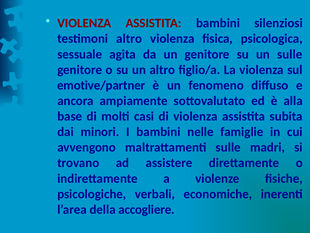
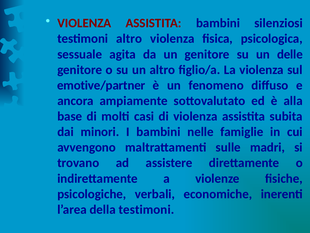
un sulle: sulle -> delle (290, 54)
della accogliere: accogliere -> testimoni (146, 209)
